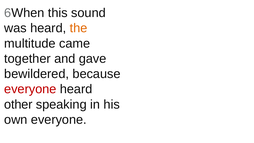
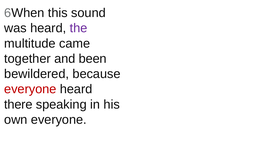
the colour: orange -> purple (79, 28)
gave: gave -> been (93, 59)
other: other -> there (18, 104)
